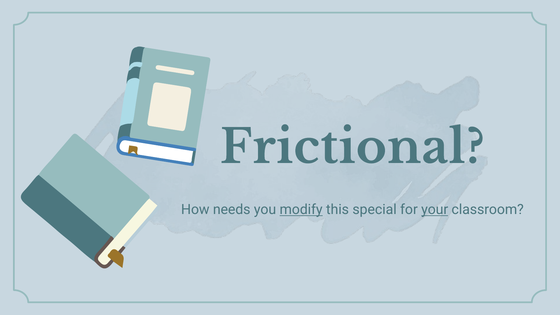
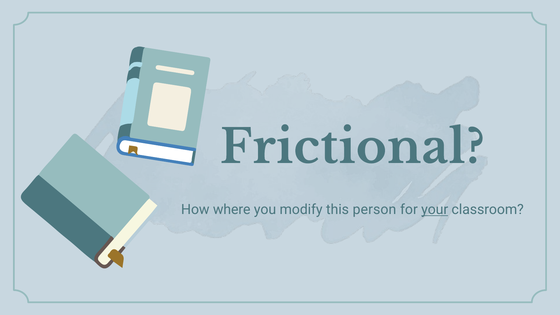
needs: needs -> where (232, 210)
modify underline: present -> none (301, 210)
special: special -> person (374, 210)
